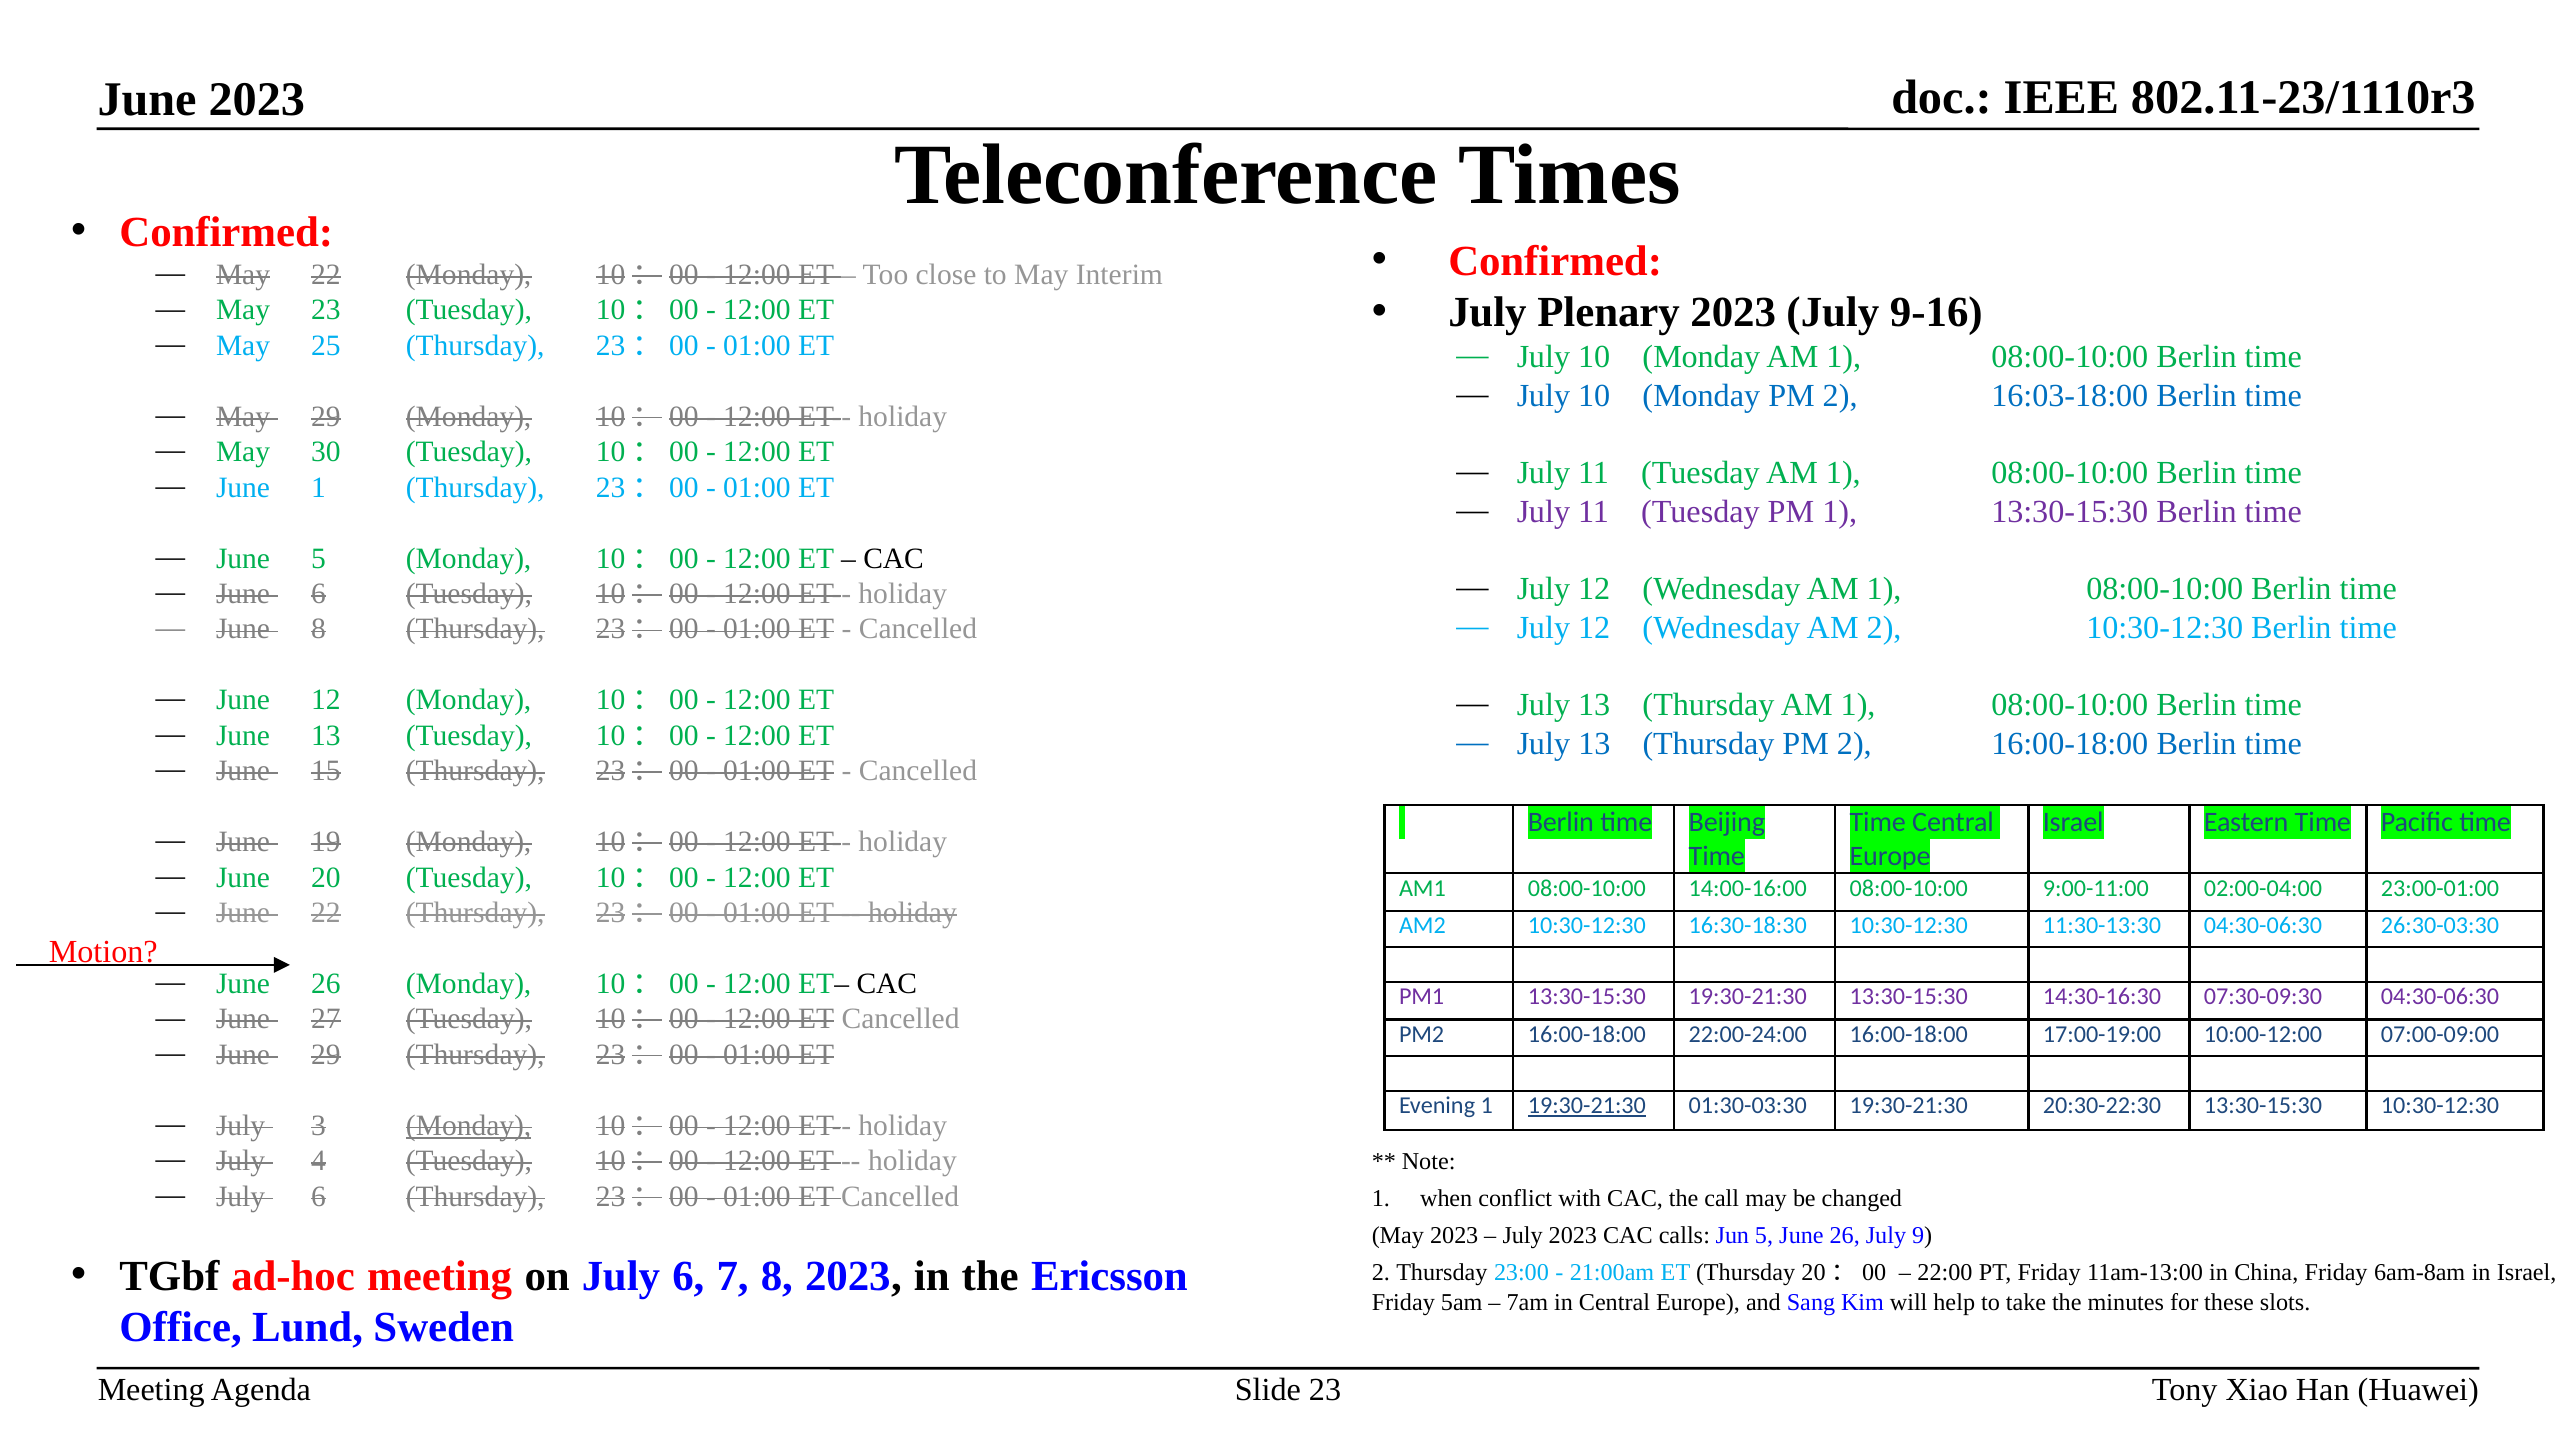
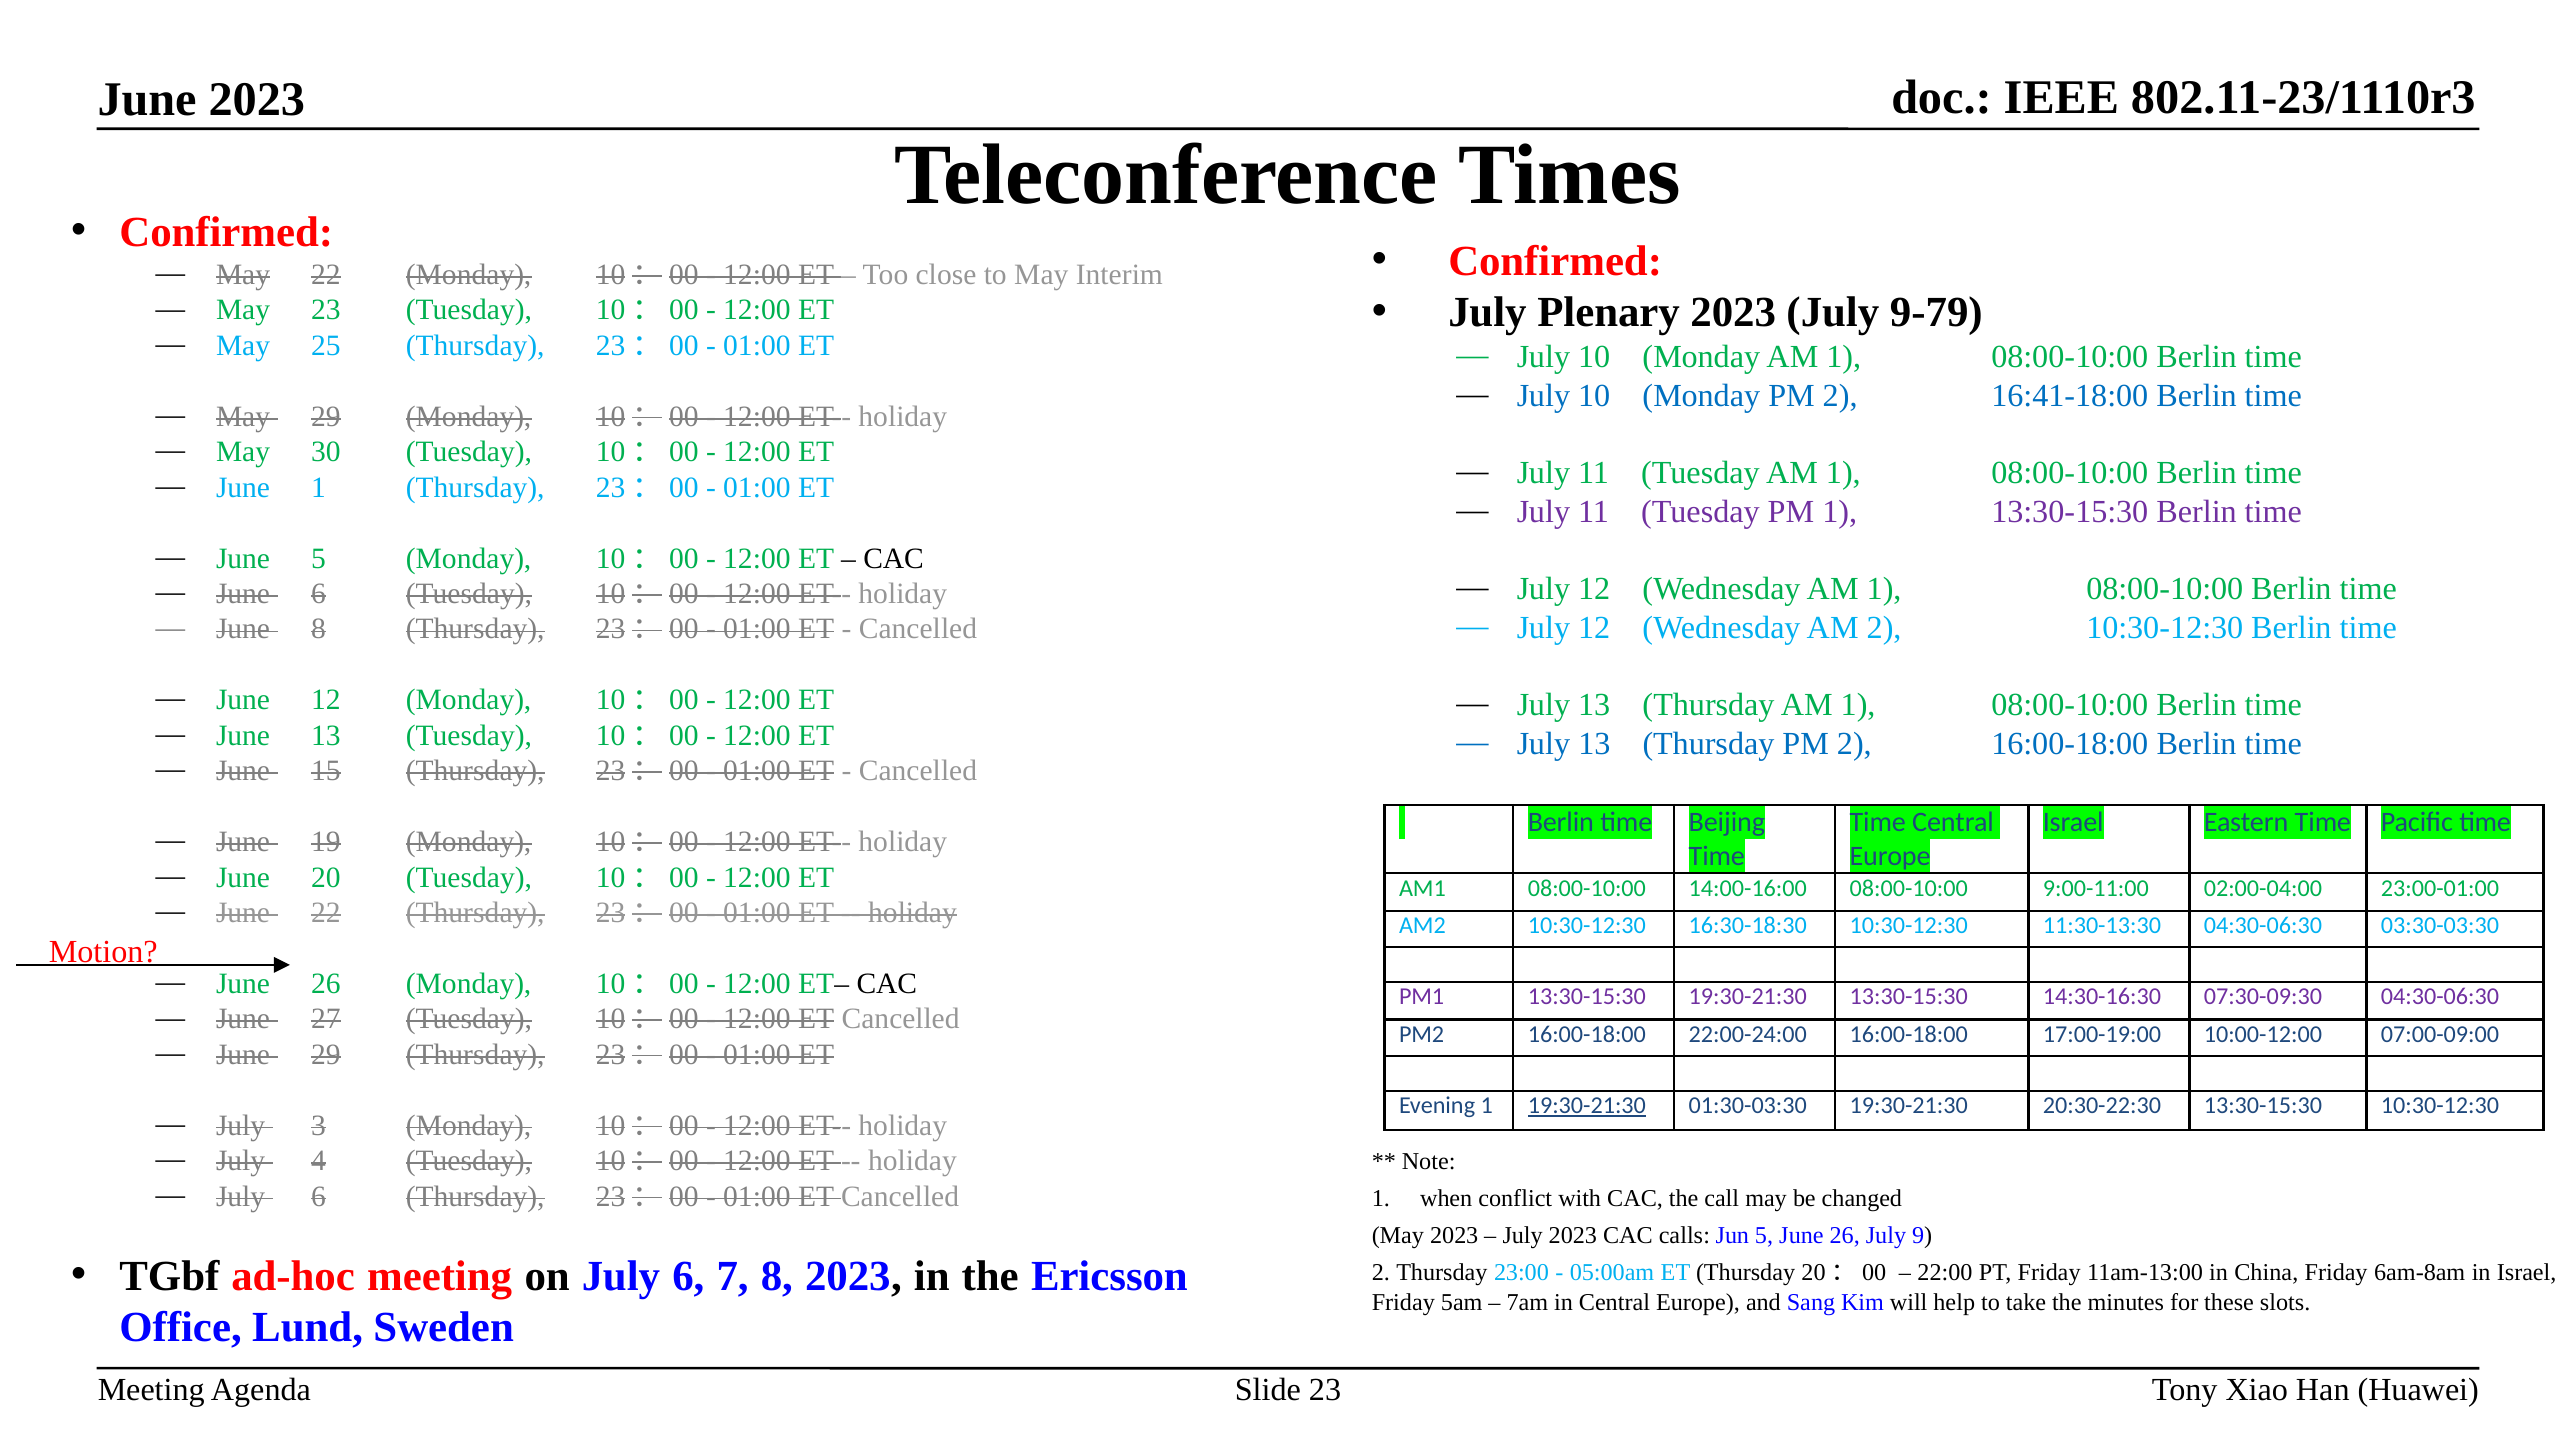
9-16: 9-16 -> 9-79 (1936, 313)
16:03-18:00: 16:03-18:00 -> 16:41-18:00 (2070, 396)
26:30-03:30: 26:30-03:30 -> 03:30-03:30 (2440, 926)
Monday underline: present -> none (469, 1125)
21:00am: 21:00am -> 05:00am (1612, 1273)
